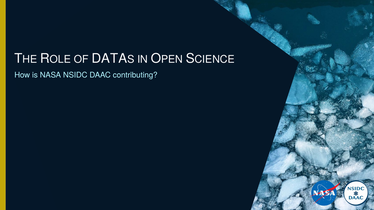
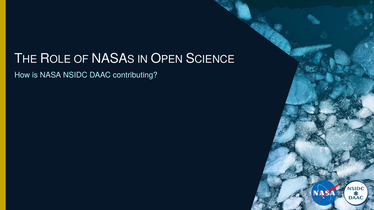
OF DATA: DATA -> NASA (109, 59)
